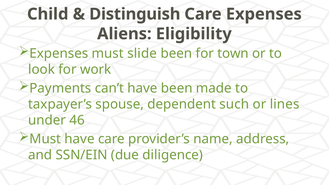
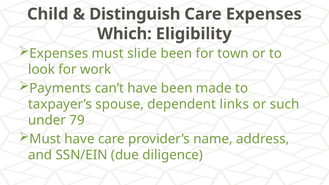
Aliens: Aliens -> Which (124, 34)
such: such -> links (234, 104)
lines: lines -> such (285, 104)
46: 46 -> 79 (77, 120)
